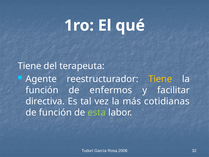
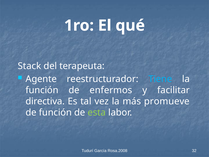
Tiene: Tiene -> Stack (29, 66)
Tiene colour: yellow -> light blue (160, 79)
cotidianas: cotidianas -> promueve (167, 101)
